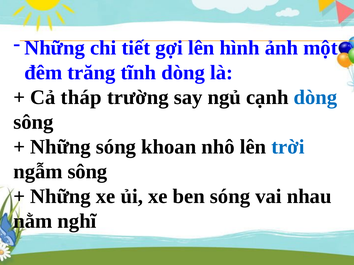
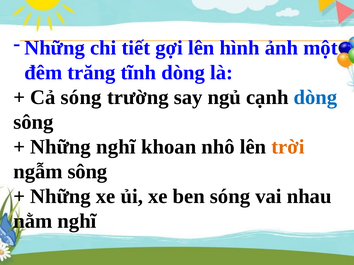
Cả tháp: tháp -> sóng (81, 98)
Những sóng: sóng -> nghĩ (116, 147)
trời colour: blue -> orange (288, 147)
